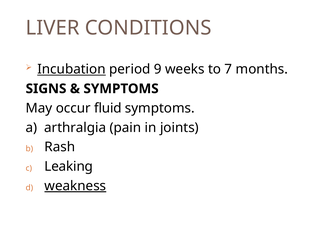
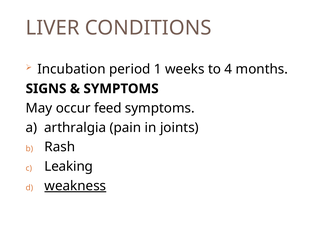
Incubation underline: present -> none (71, 69)
9: 9 -> 1 (158, 69)
7: 7 -> 4 (228, 69)
fluid: fluid -> feed (108, 108)
